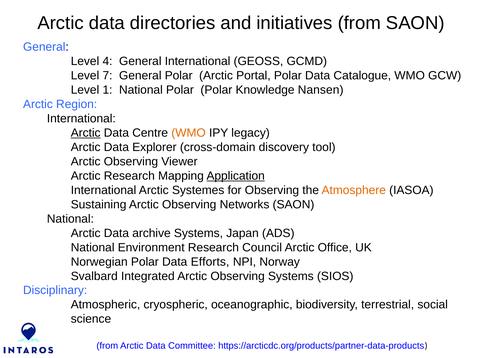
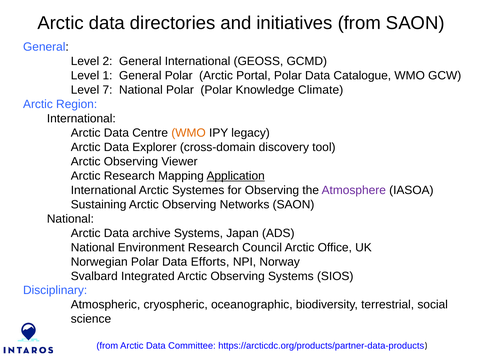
4: 4 -> 2 (107, 61)
7: 7 -> 1 (107, 76)
1: 1 -> 7 (107, 90)
Nansen: Nansen -> Climate (321, 90)
Arctic underline: present -> none (86, 133)
Atmosphere colour: orange -> purple (354, 190)
